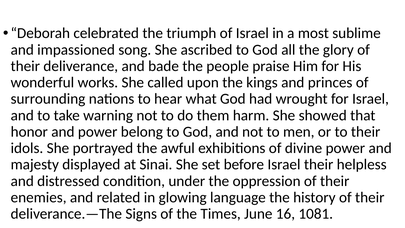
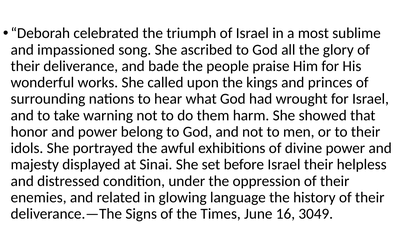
1081: 1081 -> 3049 (316, 214)
